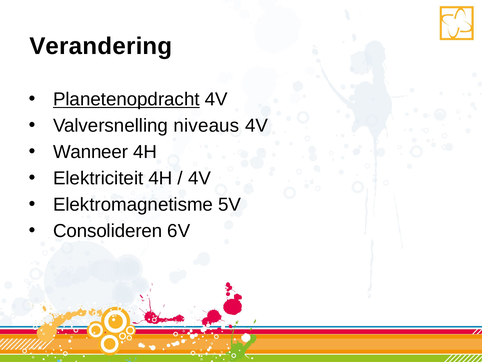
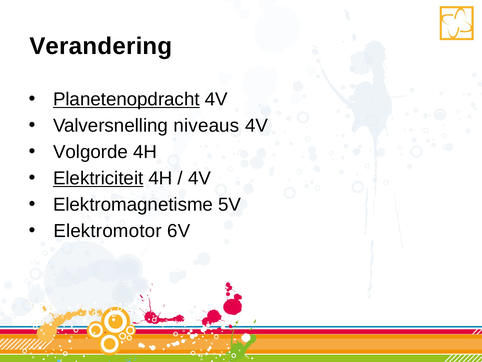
Wanneer: Wanneer -> Volgorde (90, 152)
Elektriciteit underline: none -> present (98, 178)
Consolideren: Consolideren -> Elektromotor (107, 231)
